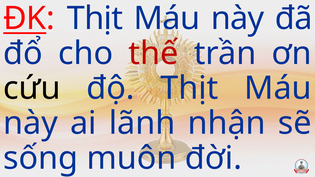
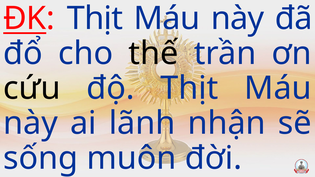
thế colour: red -> black (153, 53)
